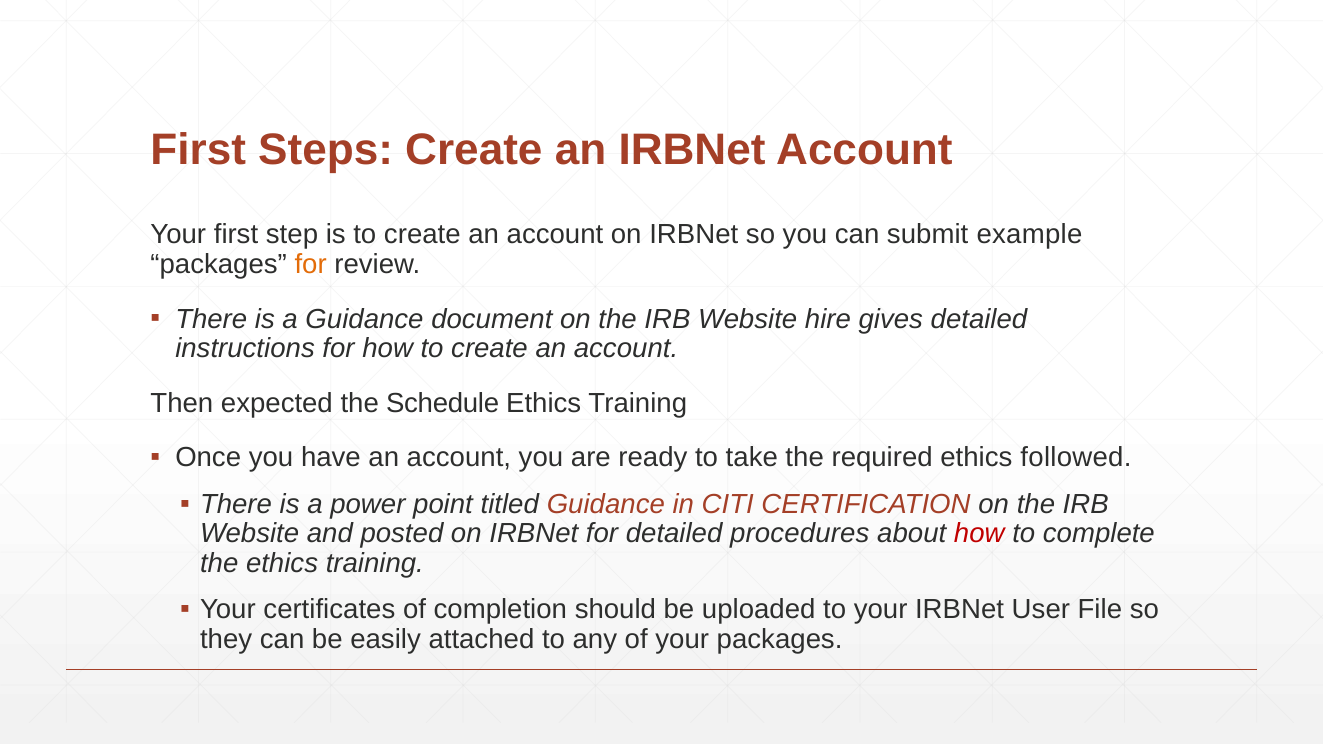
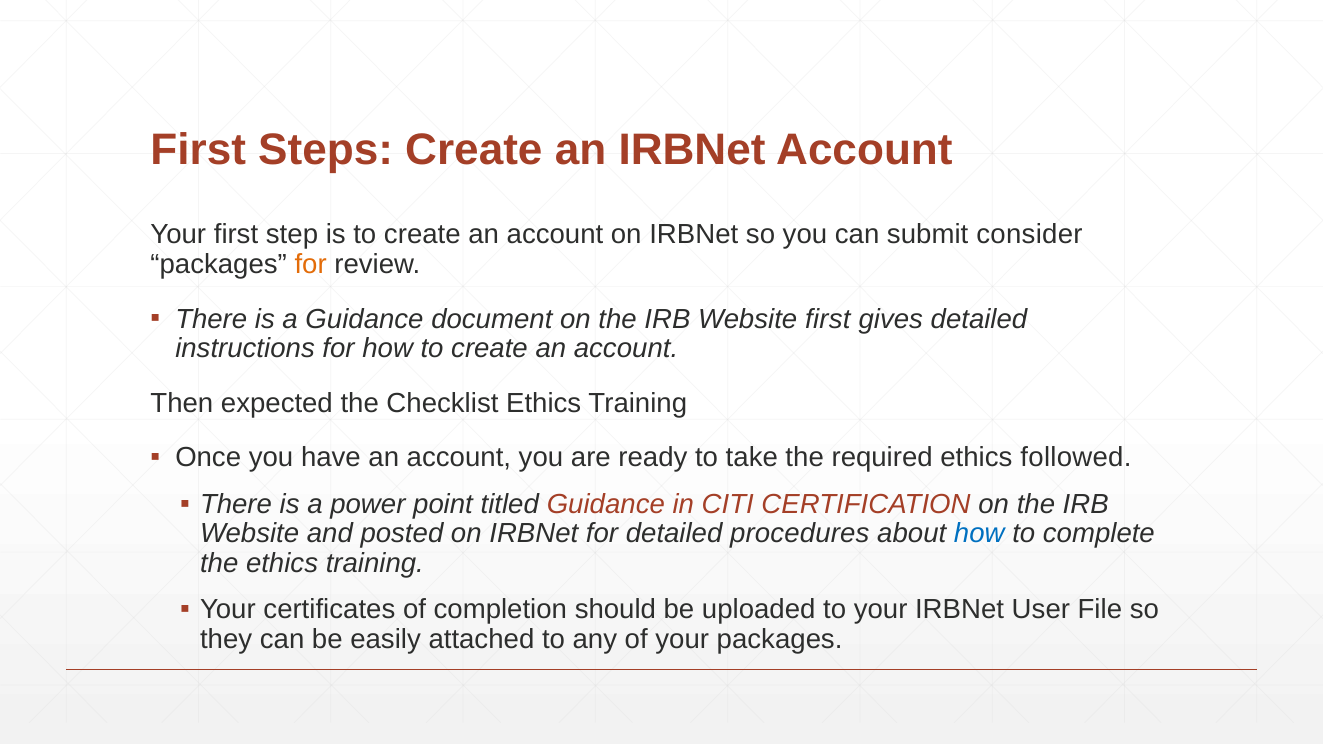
example: example -> consider (1029, 235)
Website hire: hire -> first (828, 319)
Schedule: Schedule -> Checklist (442, 403)
how colour: red -> blue (979, 534)
